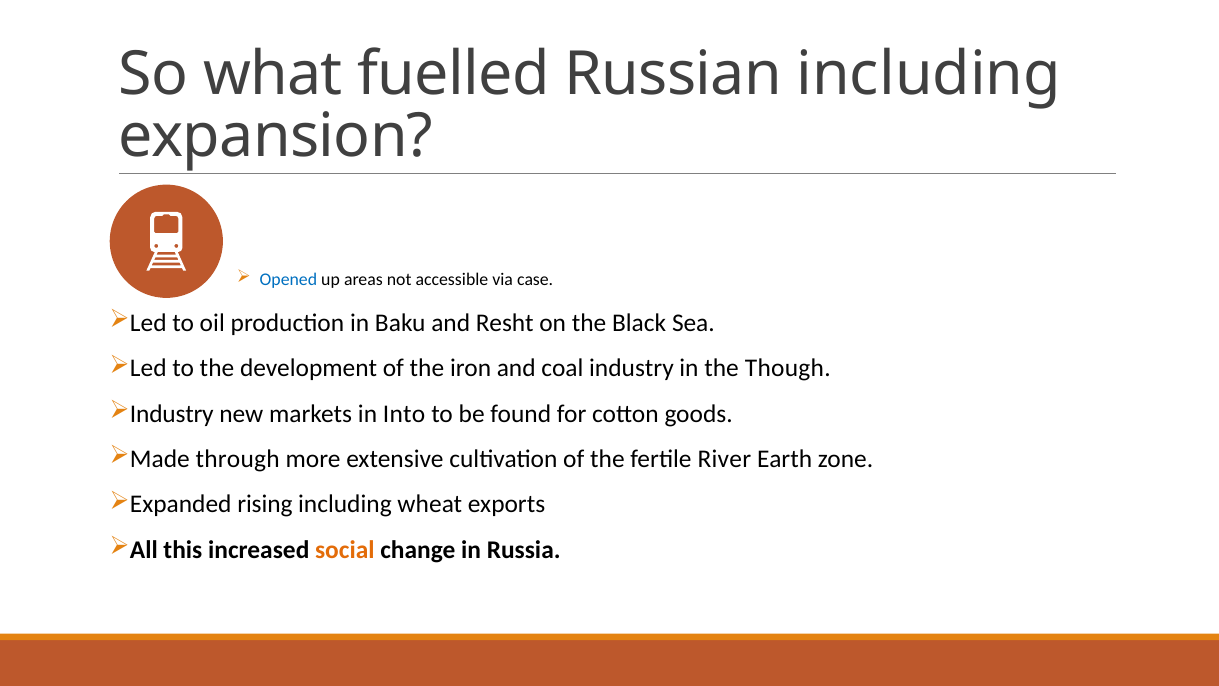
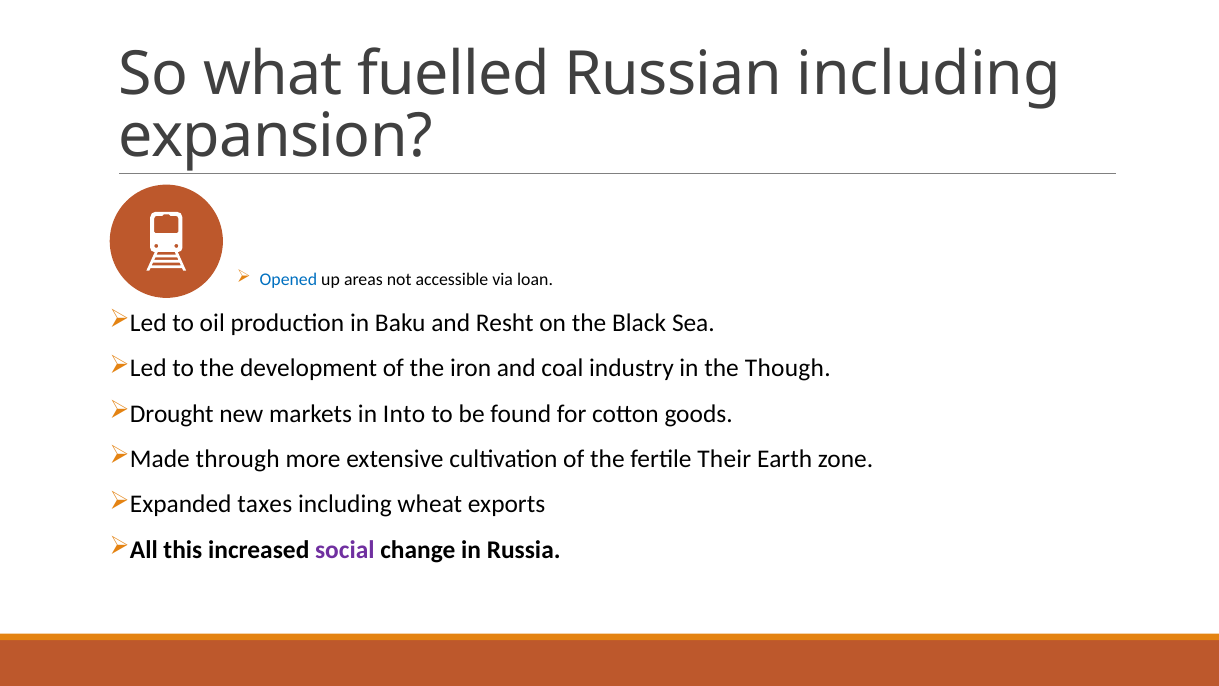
case: case -> loan (535, 280)
Industry: Industry -> Drought (172, 414)
River: River -> Their (724, 459)
rising: rising -> taxes (265, 504)
social colour: orange -> purple (345, 549)
